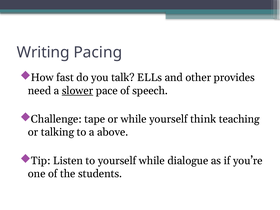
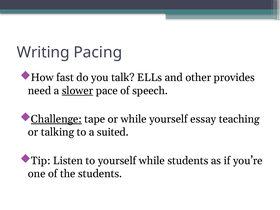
Challenge underline: none -> present (56, 119)
think: think -> essay (203, 119)
above: above -> suited (113, 132)
while dialogue: dialogue -> students (188, 161)
